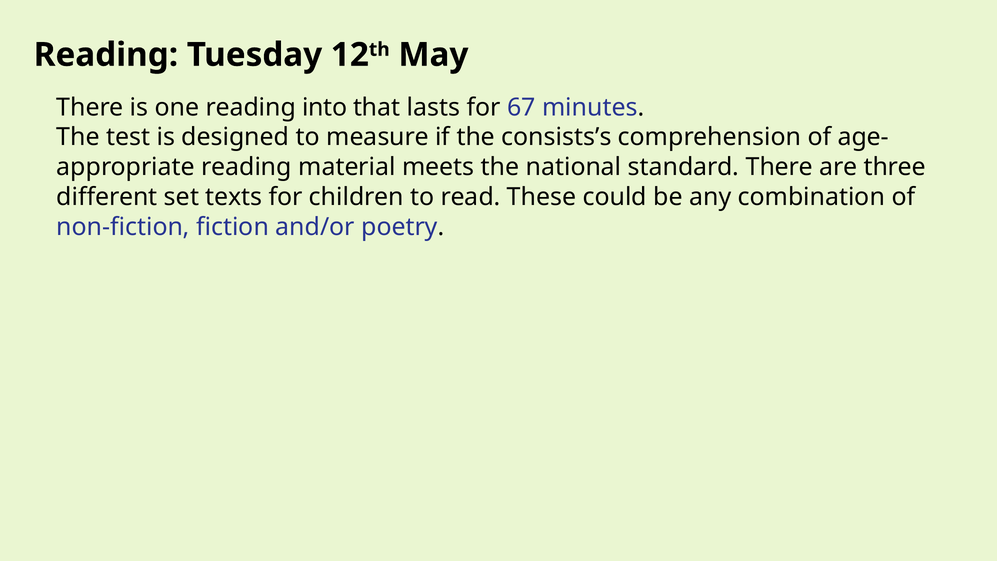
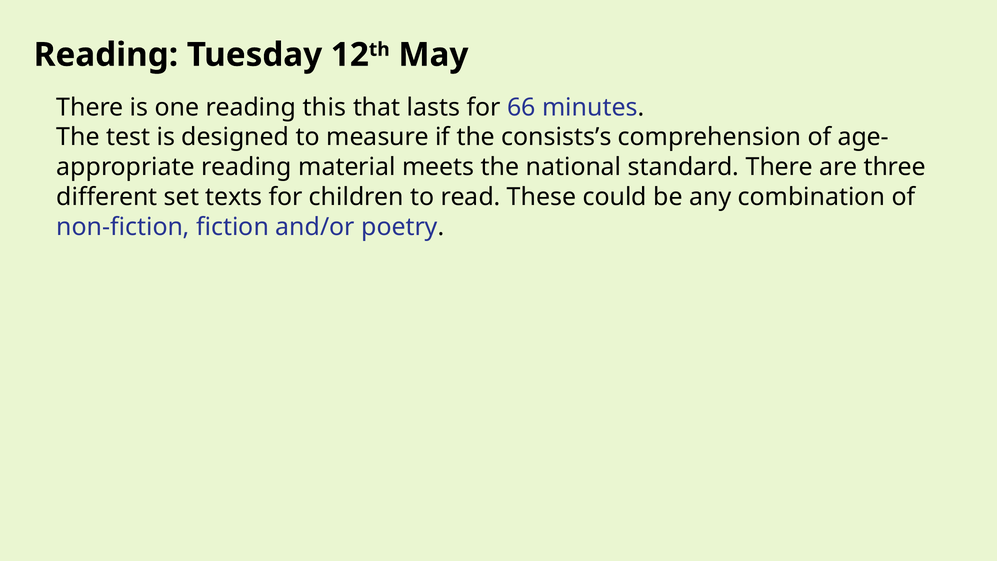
into: into -> this (324, 107)
67: 67 -> 66 (521, 107)
